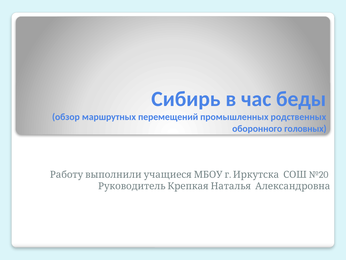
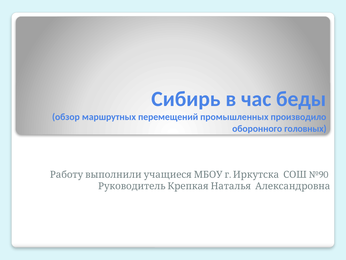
родственных: родственных -> производило (298, 117)
№20: №20 -> №90 (319, 174)
